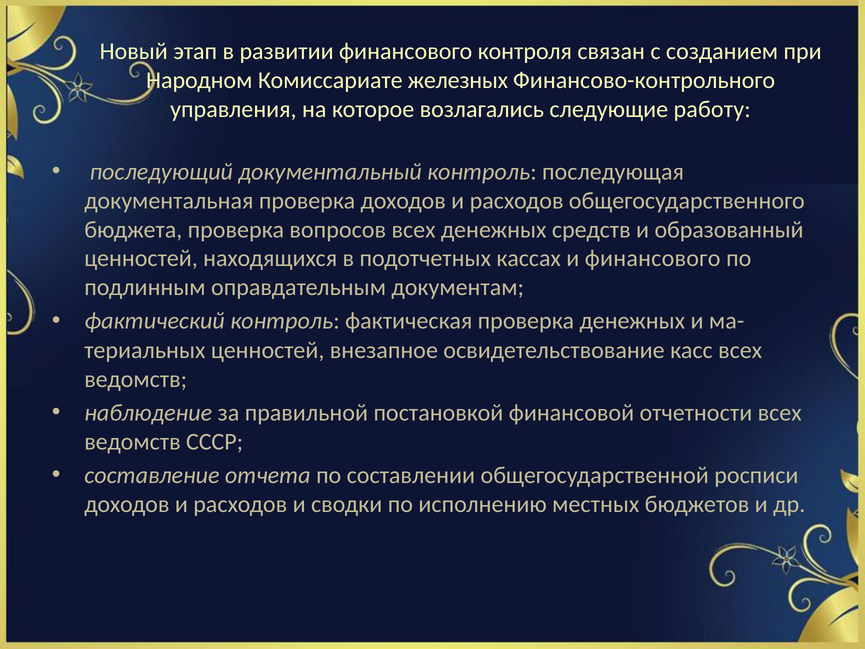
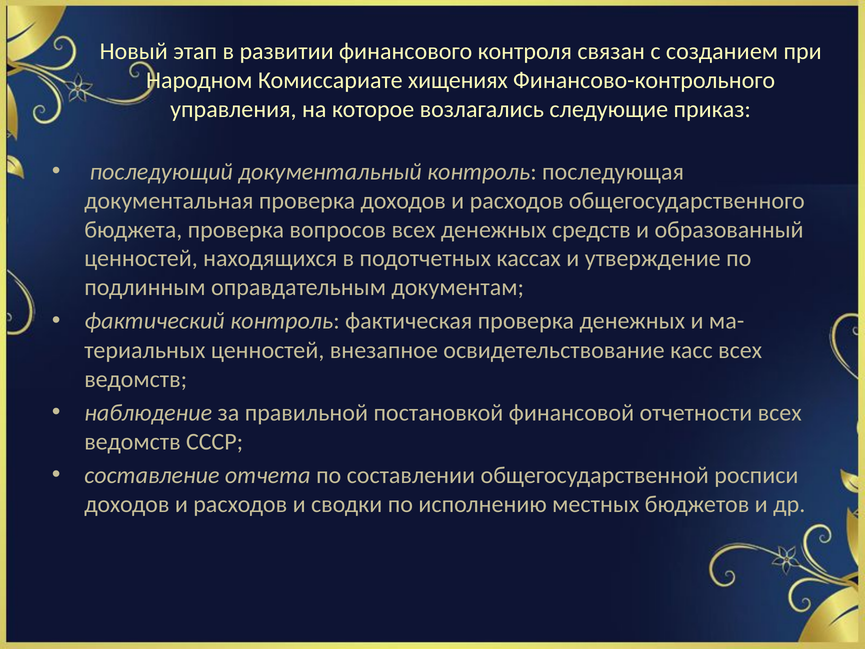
железных: железных -> хищениях (458, 80)
работу: работу -> приказ (712, 109)
и финансового: финансового -> утверждение (653, 258)
